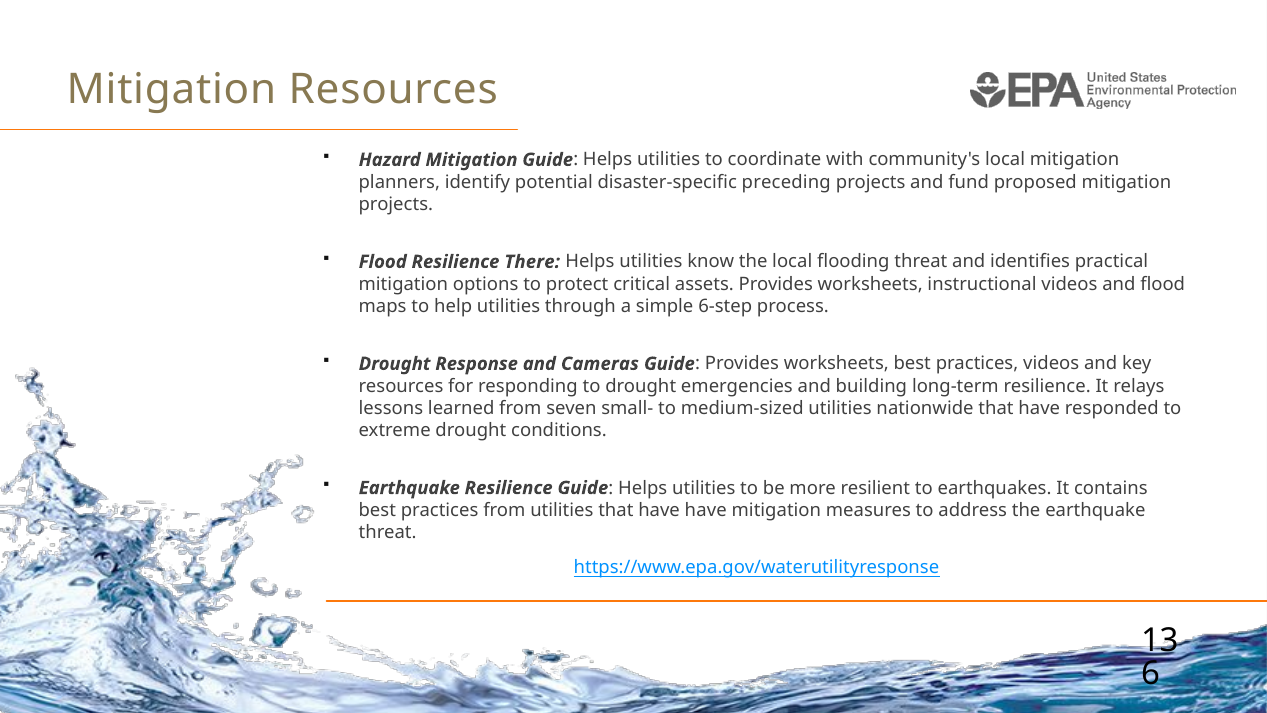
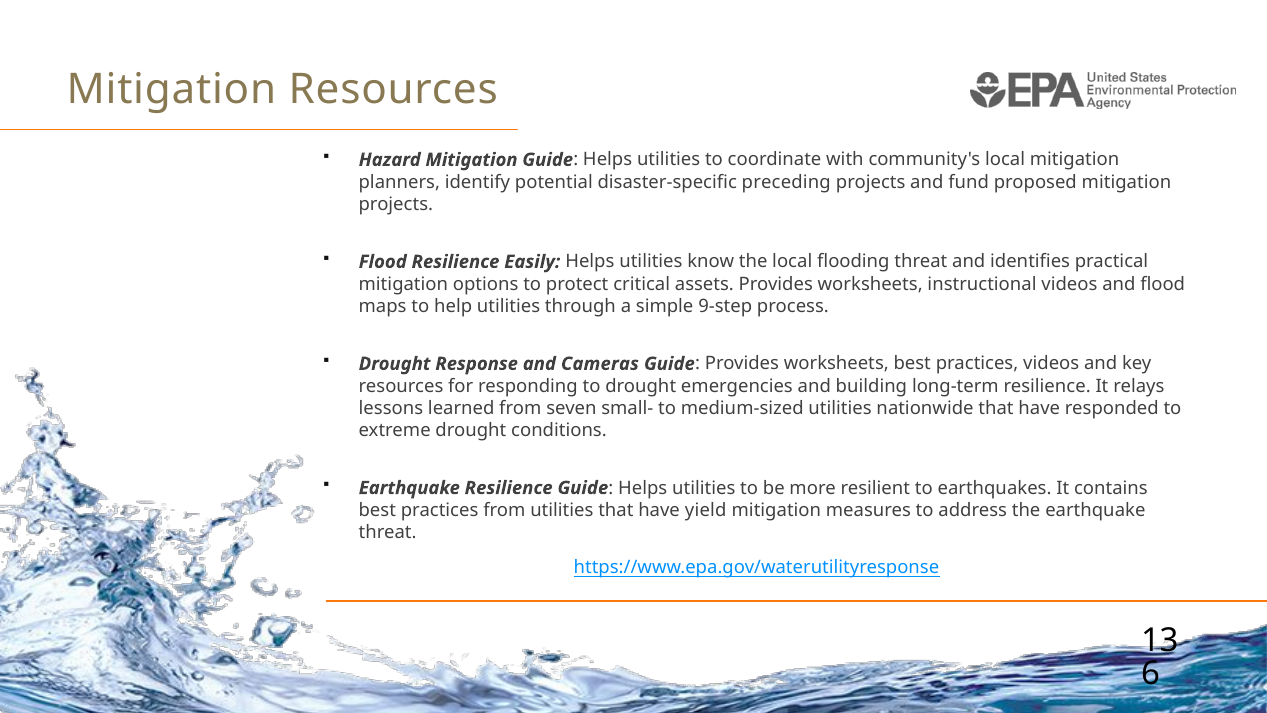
There: There -> Easily (532, 262)
6-step: 6-step -> 9-step (725, 306)
have have: have -> yield (706, 510)
